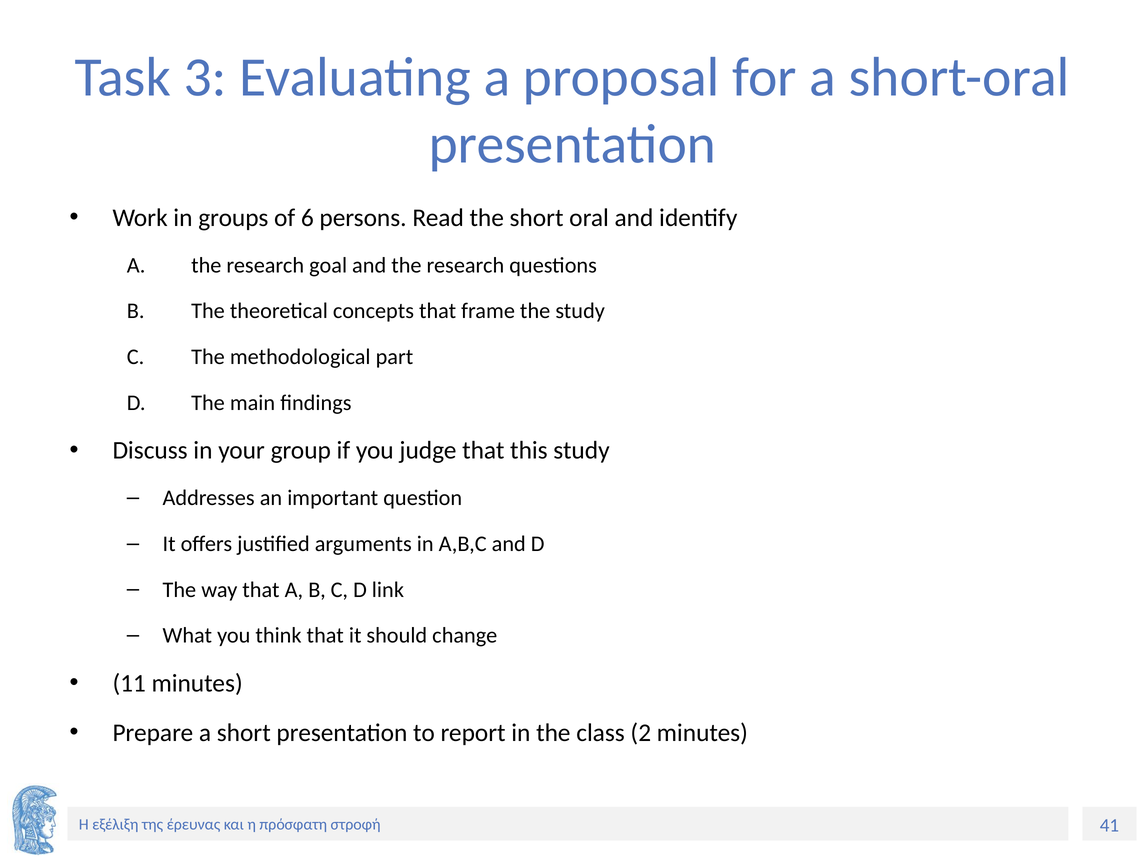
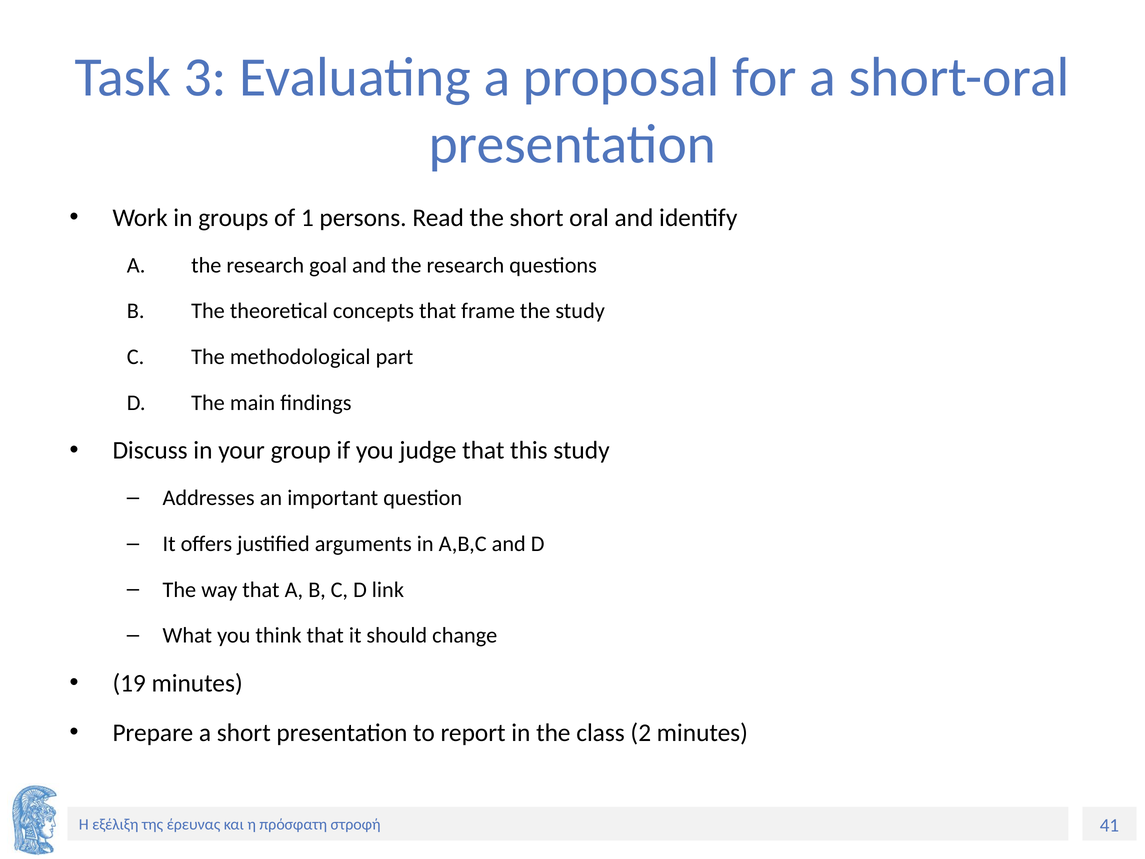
6: 6 -> 1 (307, 218)
11: 11 -> 19 (129, 683)
